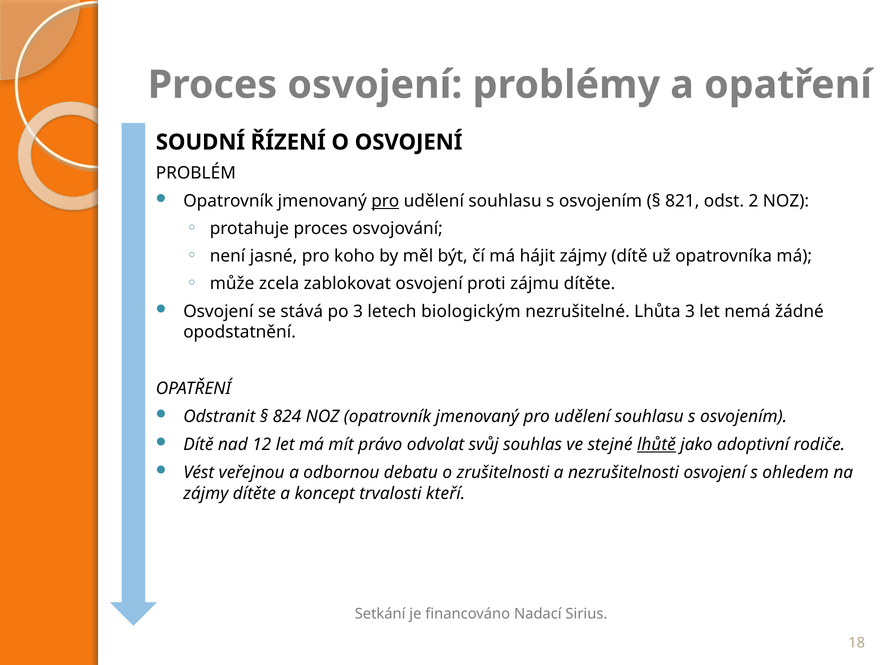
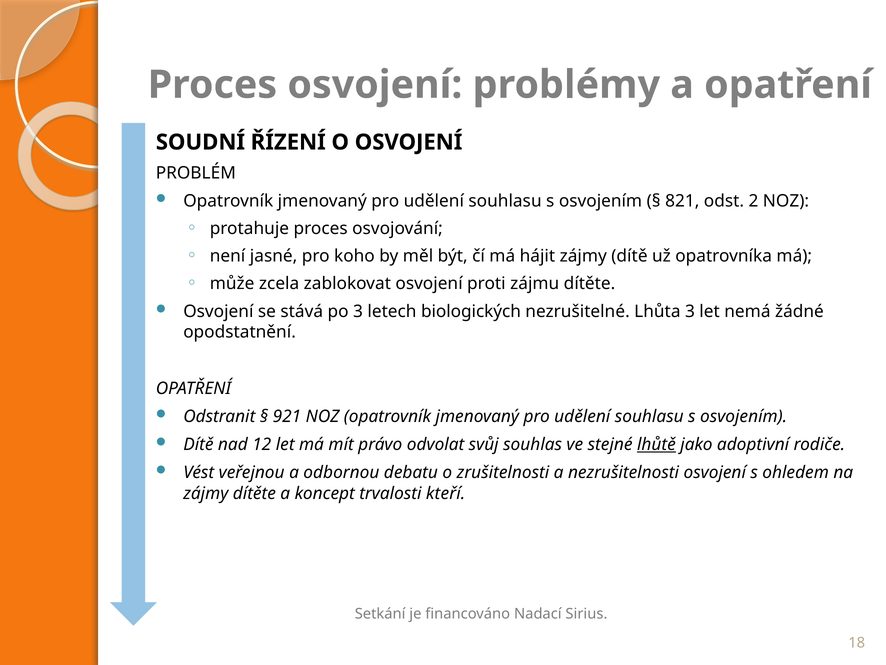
pro underline: present -> none (385, 201)
biologickým: biologickým -> biologických (471, 311)
824: 824 -> 921 (287, 416)
